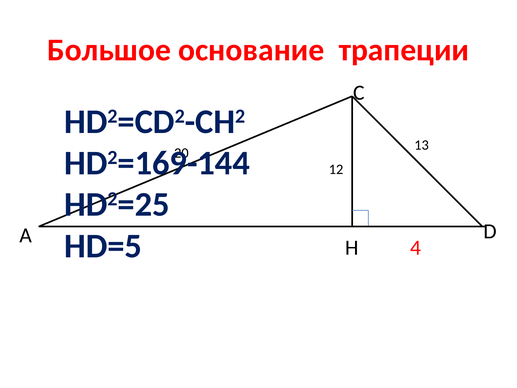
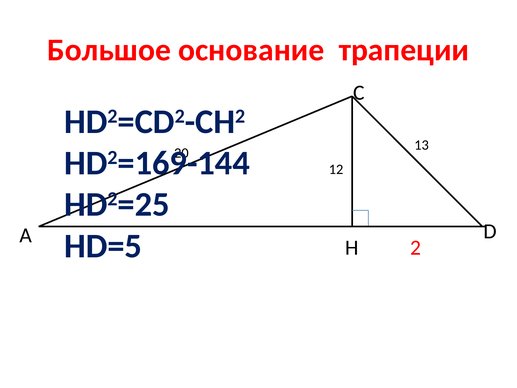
4: 4 -> 2 (416, 248)
